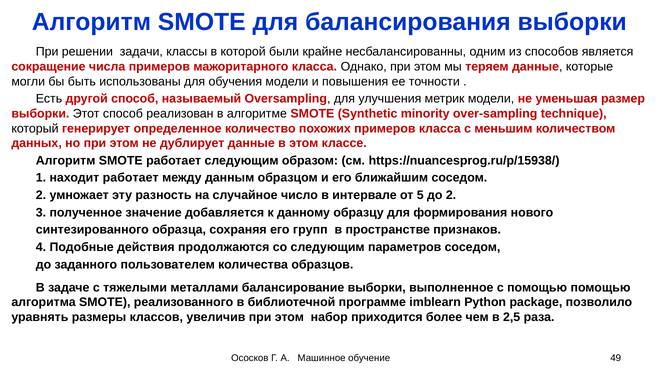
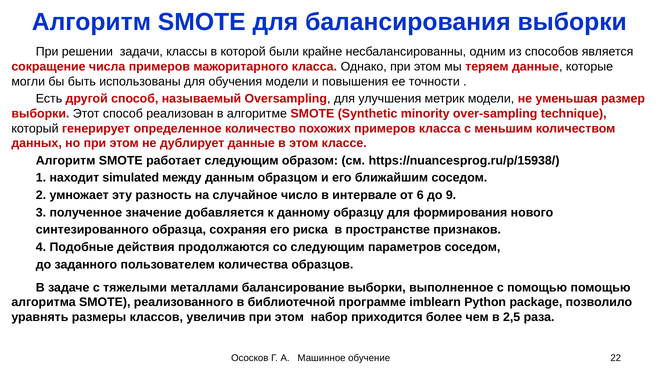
находит работает: работает -> simulated (131, 178)
5: 5 -> 6 (420, 195)
до 2: 2 -> 9 (451, 195)
групп: групп -> риска (310, 230)
49: 49 -> 22 (616, 358)
